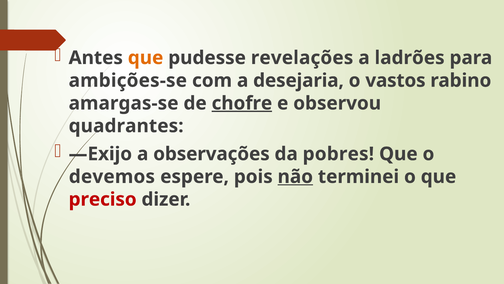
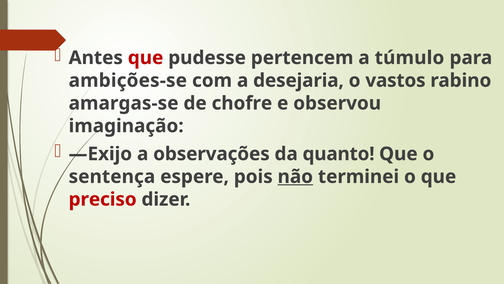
que colour: orange -> red (146, 58)
revelações: revelações -> pertencem (302, 58)
ladrões: ladrões -> túmulo (410, 58)
chofre underline: present -> none (242, 103)
quadrantes: quadrantes -> imaginação (126, 126)
pobres: pobres -> quanto (339, 154)
devemos: devemos -> sentença (112, 176)
